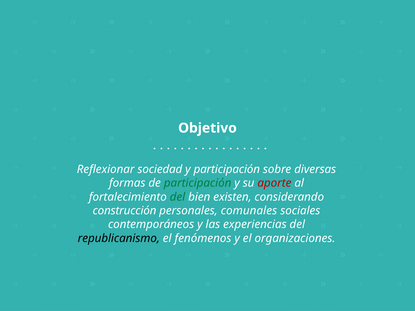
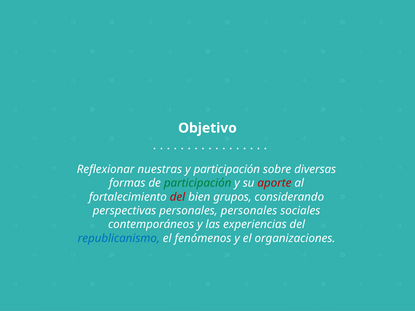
sociedad: sociedad -> nuestras (160, 169)
del colour: green -> red (178, 197)
existen: existen -> grupos (232, 197)
construcción: construcción -> perspectivas (124, 211)
personales comunales: comunales -> personales (249, 211)
republicanismo colour: black -> blue (119, 239)
